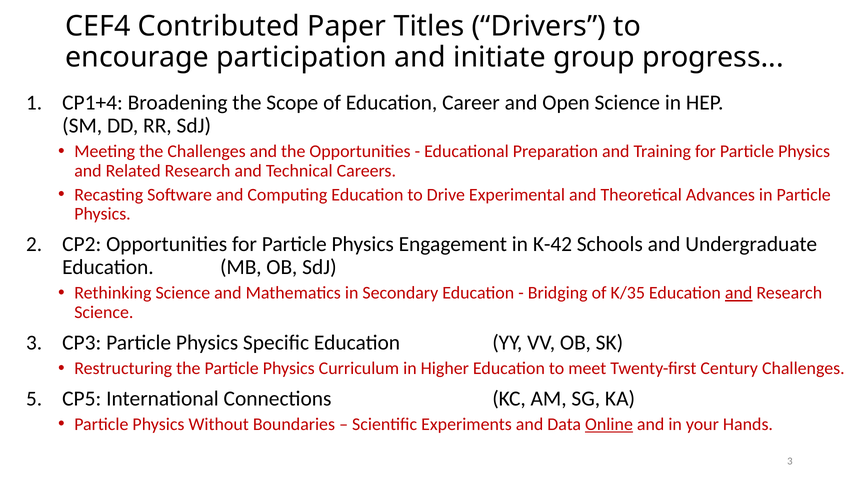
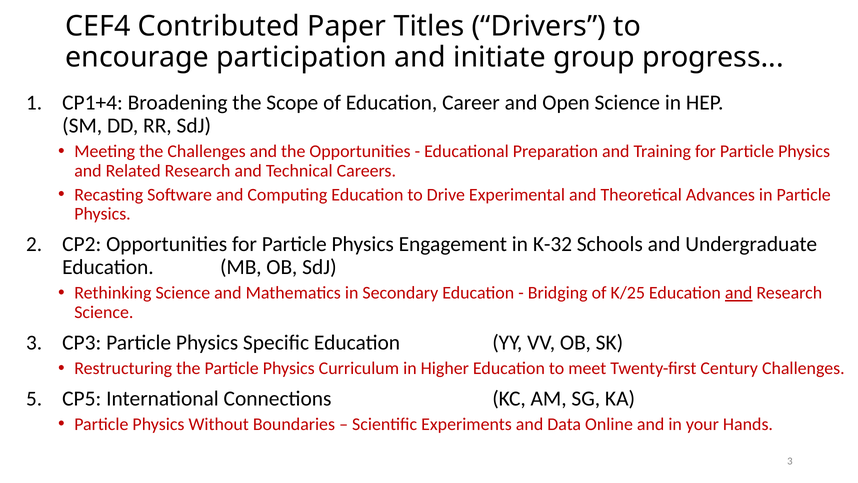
K-42: K-42 -> K-32 (552, 244)
K/35: K/35 -> K/25 (628, 293)
Online underline: present -> none (609, 424)
